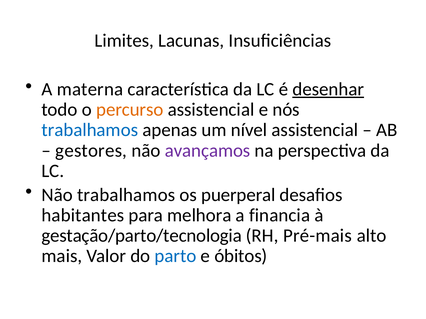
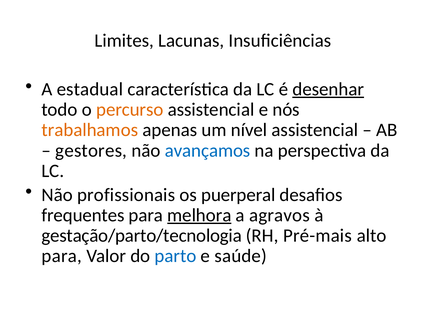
materna: materna -> estadual (90, 89)
trabalhamos colour: blue -> orange (90, 130)
avançamos colour: purple -> blue (208, 151)
Não trabalhamos: trabalhamos -> profissionais (126, 195)
habitantes: habitantes -> frequentes (83, 216)
melhora underline: none -> present (199, 216)
financia: financia -> agravos (280, 216)
mais: mais -> para (62, 256)
óbitos: óbitos -> saúde (241, 256)
